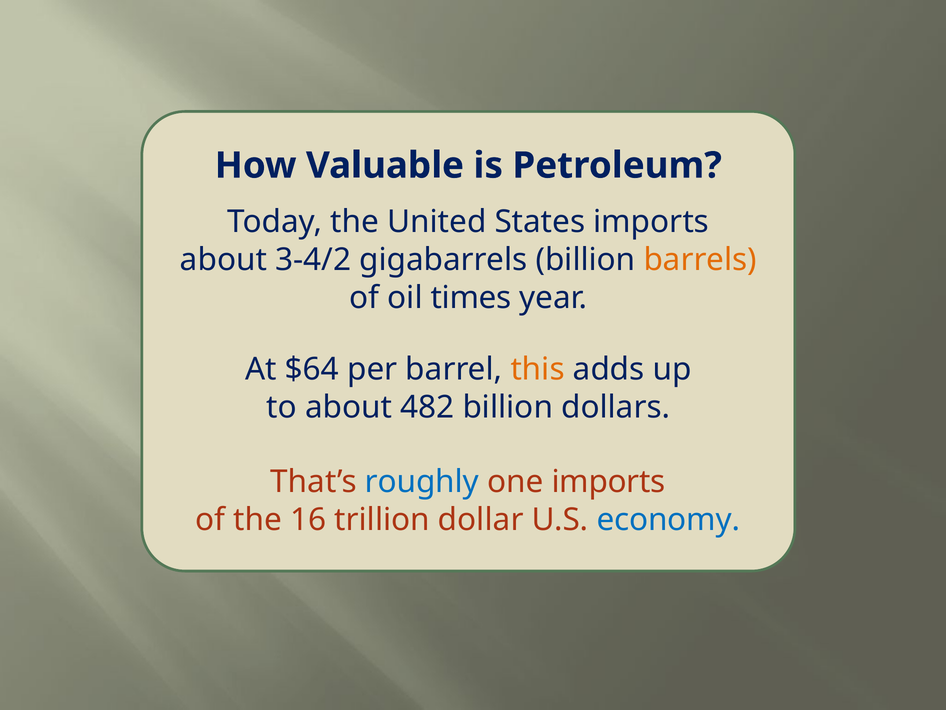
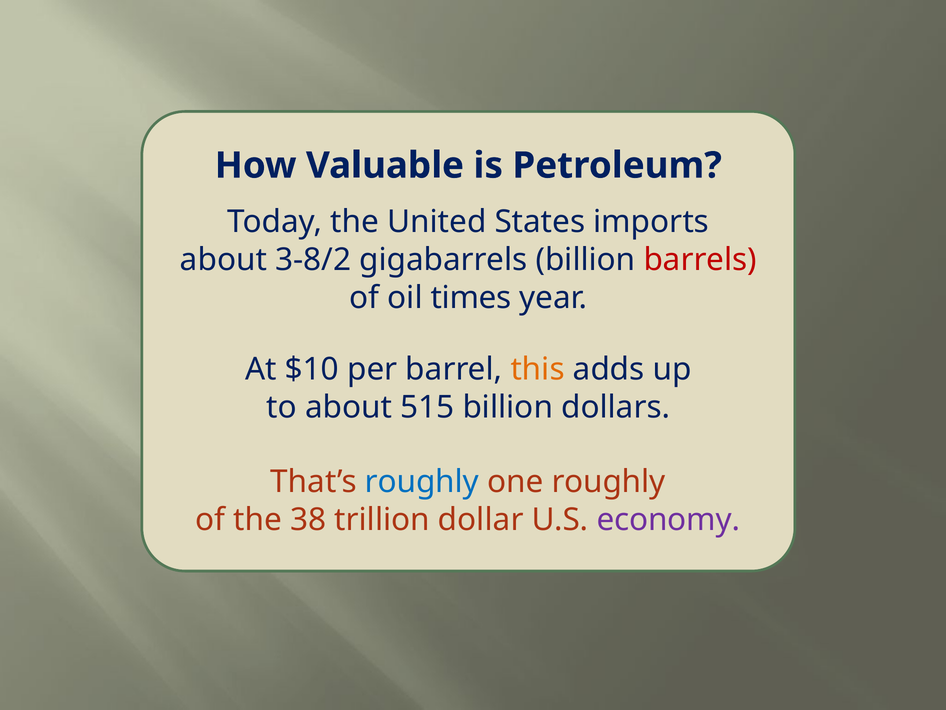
3-4/2: 3-4/2 -> 3-8/2 (313, 260)
barrels colour: orange -> red (700, 260)
$64: $64 -> $10 (312, 369)
482: 482 -> 515 (427, 407)
one imports: imports -> roughly (608, 481)
16: 16 -> 38 (308, 519)
economy colour: blue -> purple (668, 519)
